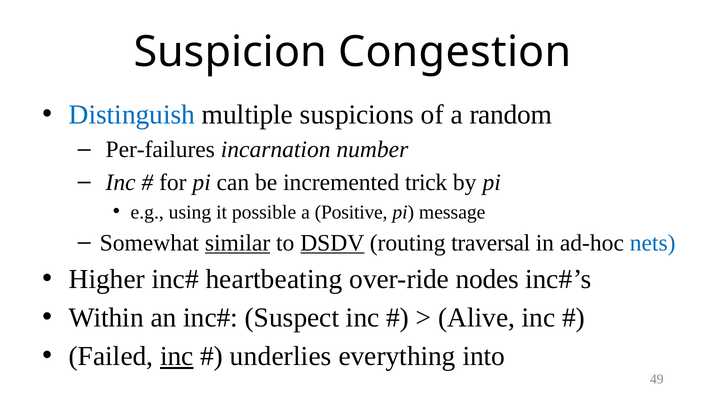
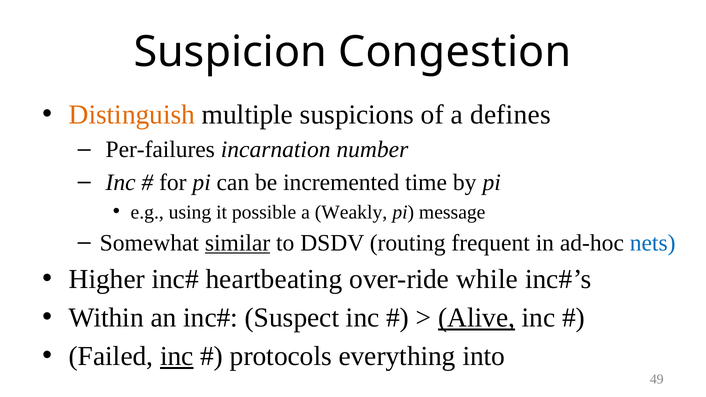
Distinguish colour: blue -> orange (132, 115)
random: random -> defines (510, 115)
trick: trick -> time (426, 183)
Positive: Positive -> Weakly (351, 212)
DSDV underline: present -> none (332, 243)
traversal: traversal -> frequent (491, 243)
nodes: nodes -> while (487, 279)
Alive underline: none -> present (477, 318)
underlies: underlies -> protocols (281, 356)
